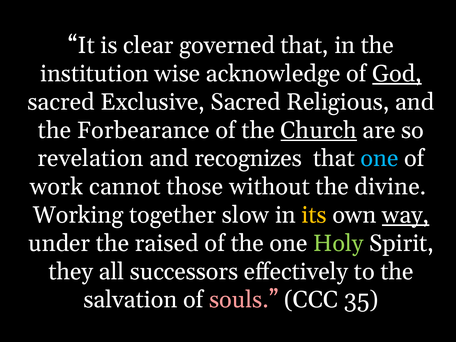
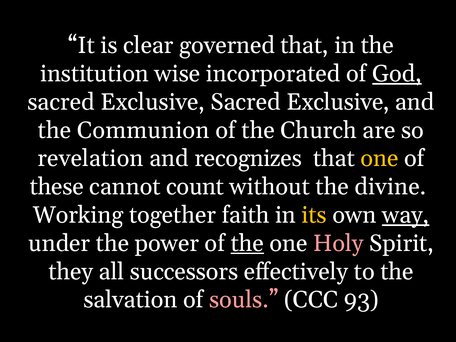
acknowledge: acknowledge -> incorporated (273, 74)
Religious: Religious -> Exclusive (338, 102)
Forbearance: Forbearance -> Communion (143, 130)
Church underline: present -> none (319, 130)
one colour: light blue -> yellow (380, 159)
work: work -> these (57, 187)
those: those -> count (195, 187)
slow: slow -> faith (246, 215)
raised: raised -> power (167, 243)
the underline: none -> present (247, 243)
Holy colour: light green -> pink (338, 243)
35: 35 -> 93 (361, 300)
